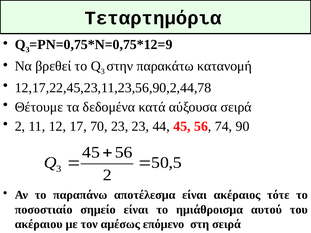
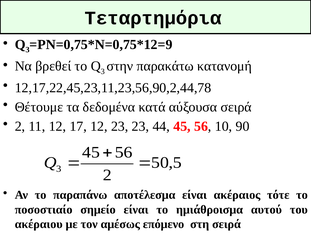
17 70: 70 -> 12 (99, 127)
74: 74 -> 10 (223, 127)
